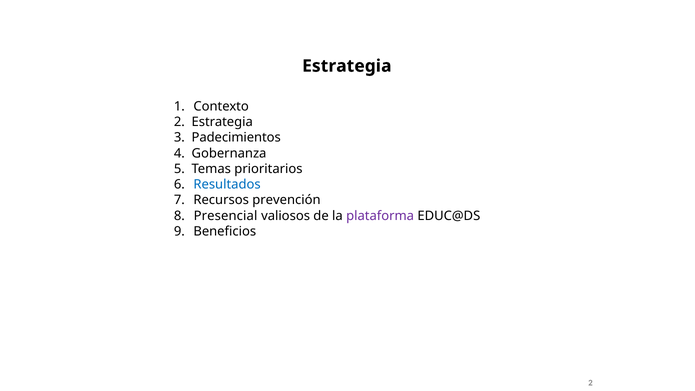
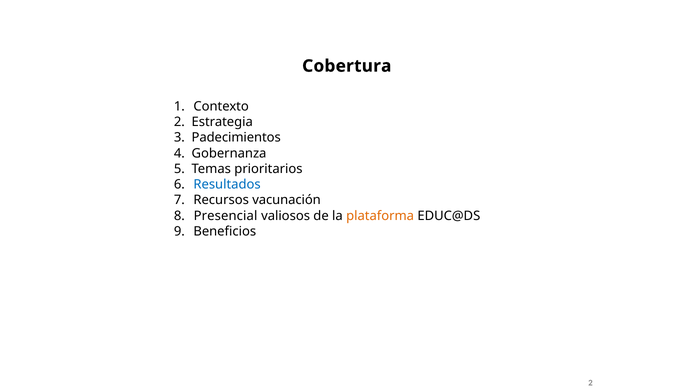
Estrategia: Estrategia -> Cobertura (347, 66)
prevención: prevención -> vacunación (287, 200)
plataforma colour: purple -> orange (380, 216)
